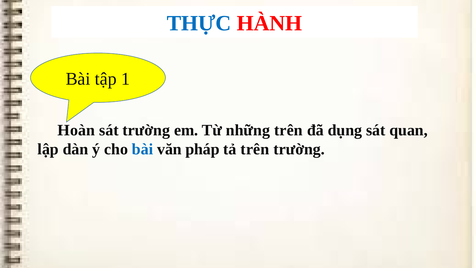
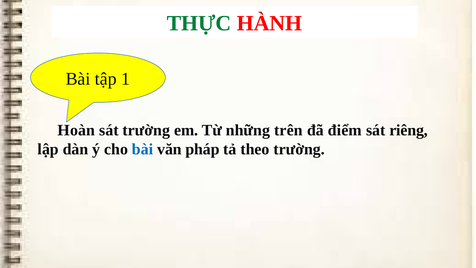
THỰC colour: blue -> green (199, 23)
dụng: dụng -> điểm (345, 130)
quan: quan -> riêng (409, 130)
tả trên: trên -> theo (255, 149)
